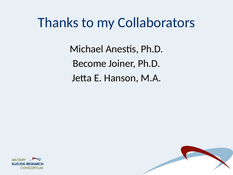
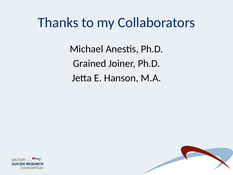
Become: Become -> Grained (90, 63)
